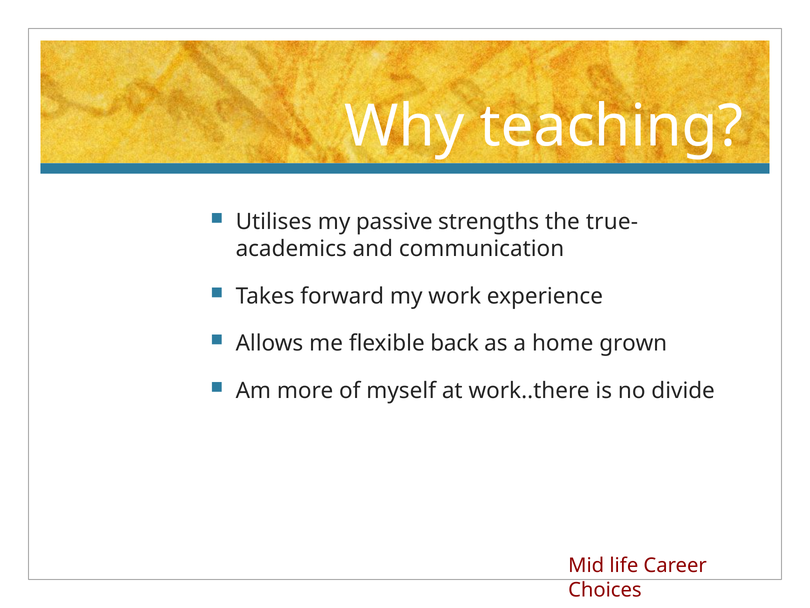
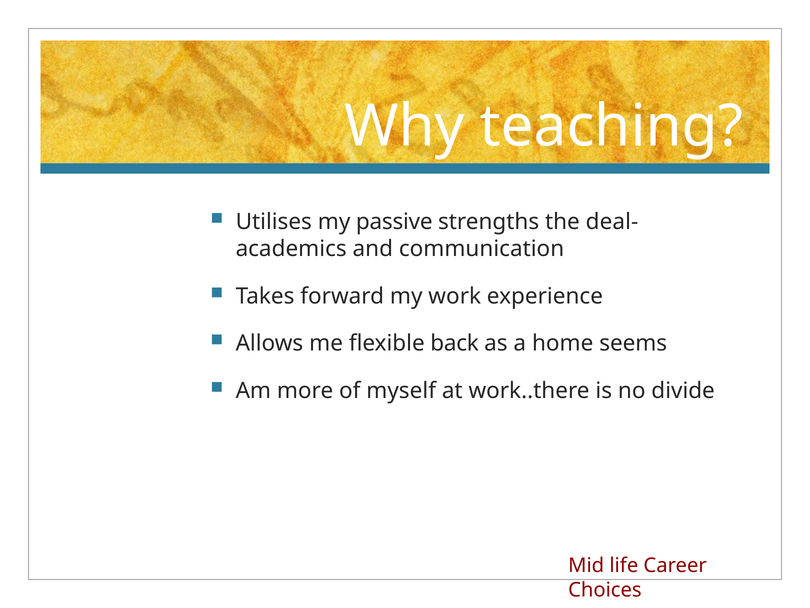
true-: true- -> deal- (612, 222)
grown: grown -> seems (633, 343)
